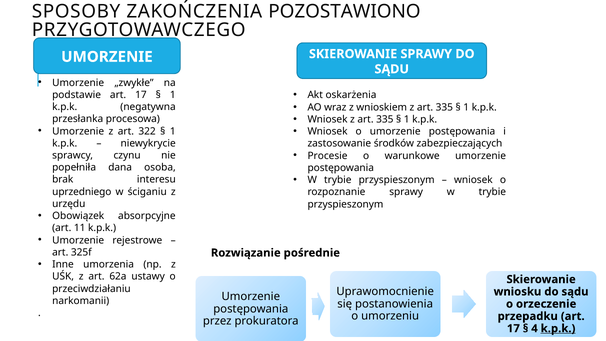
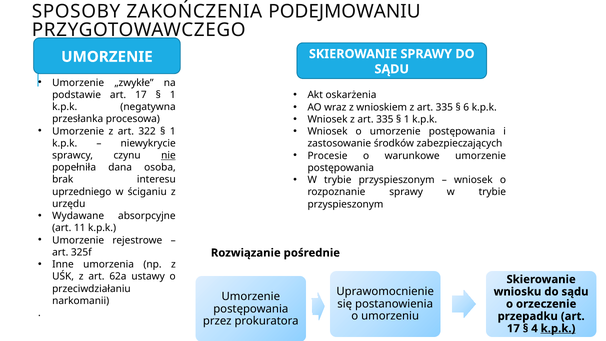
POZOSTAWIONO: POZOSTAWIONO -> PODEJMOWANIU (344, 12)
1: 1 -> 6 (466, 107)
nie underline: none -> present (168, 155)
Obowiązek: Obowiązek -> Wydawane (78, 216)
